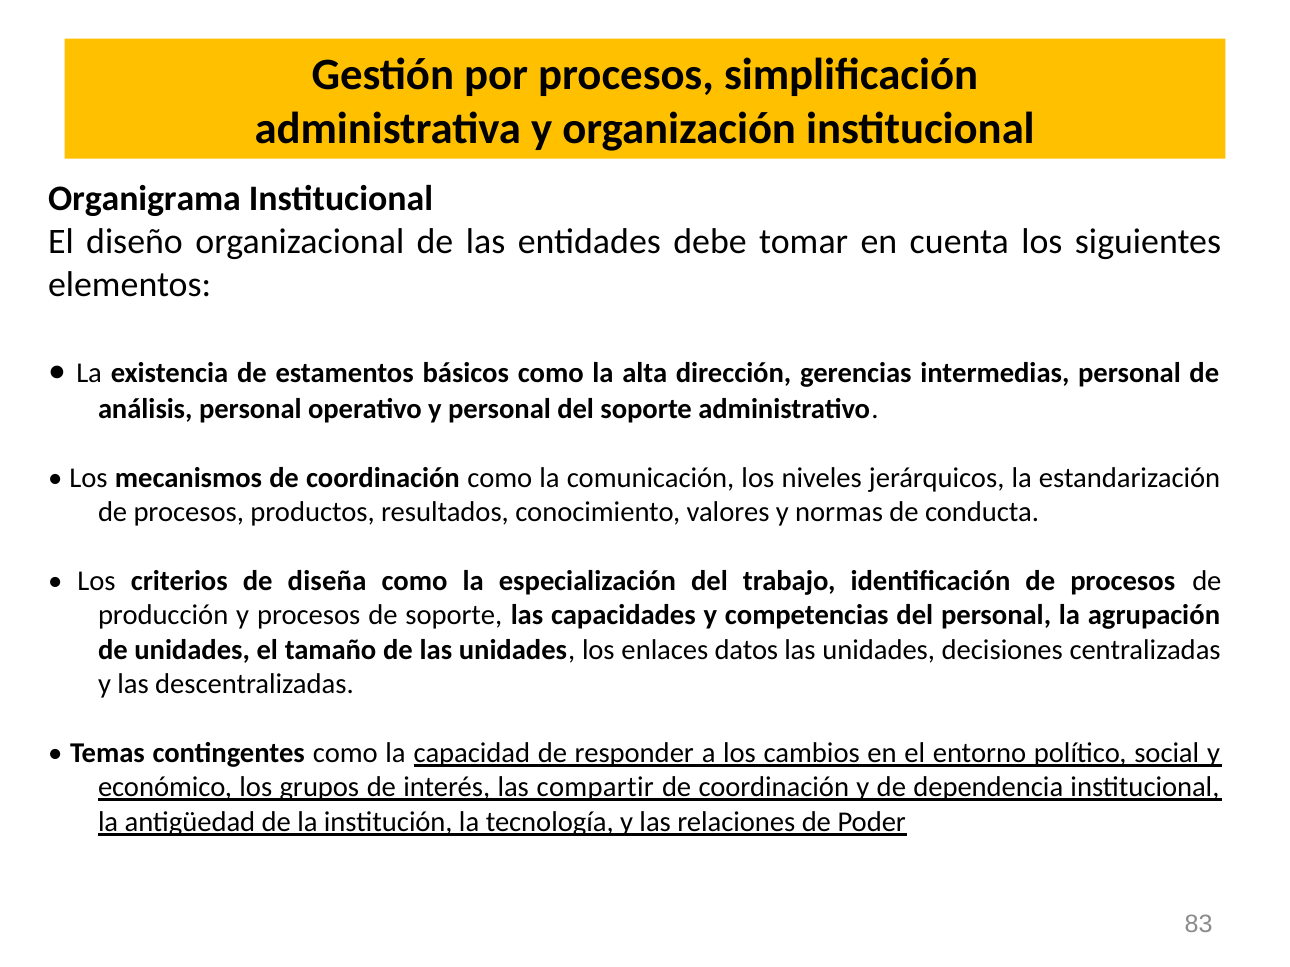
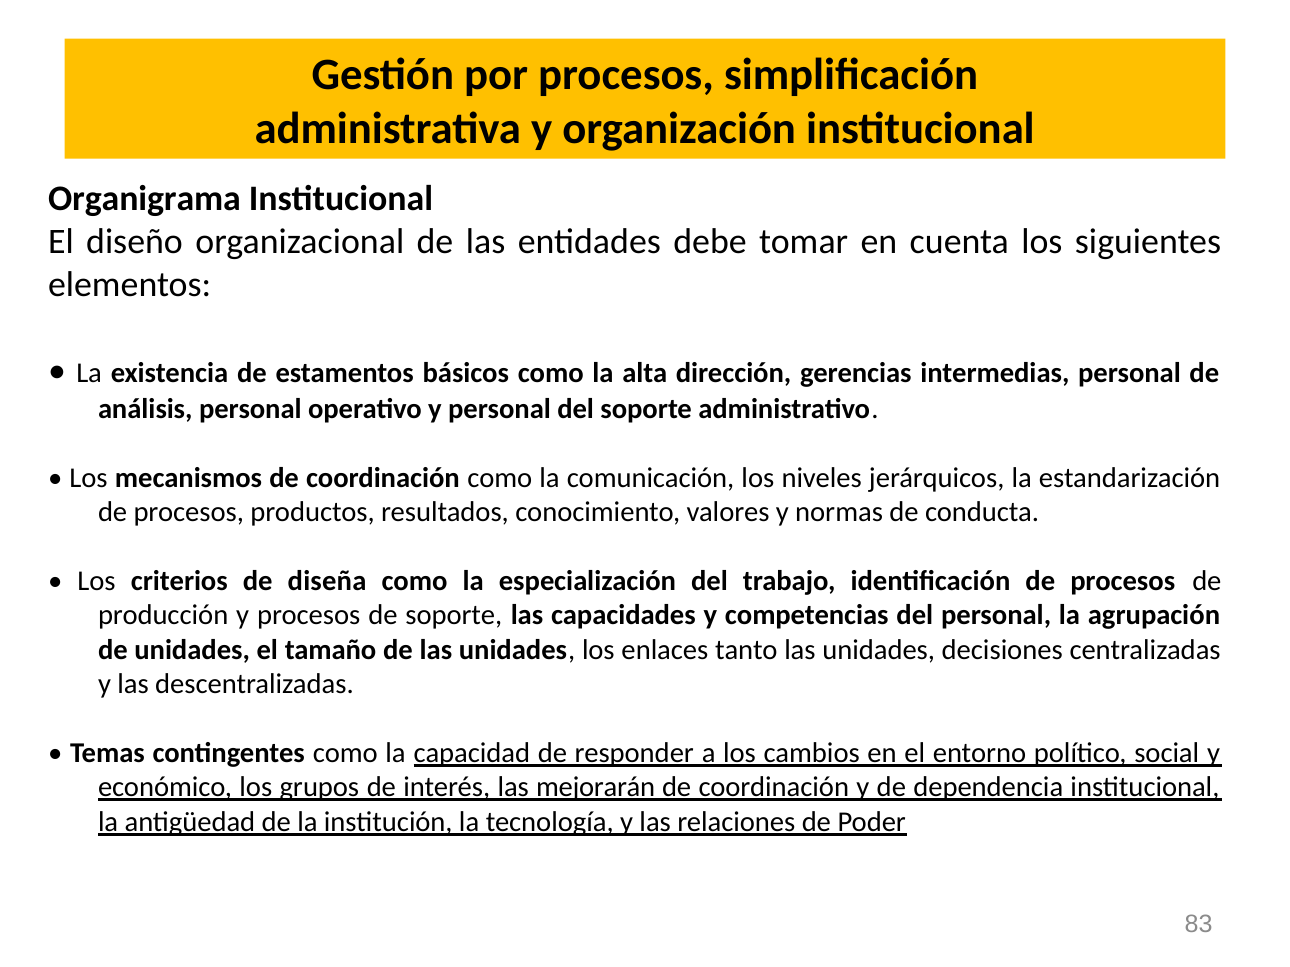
datos: datos -> tanto (746, 650)
compartir: compartir -> mejorarán (596, 788)
